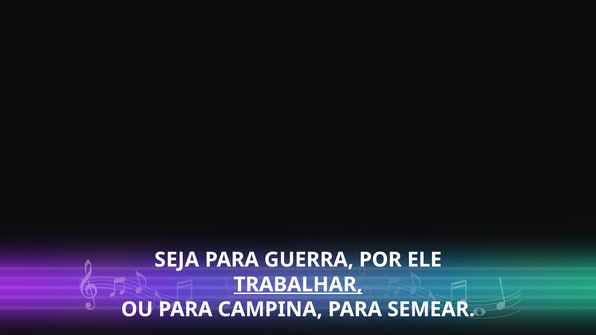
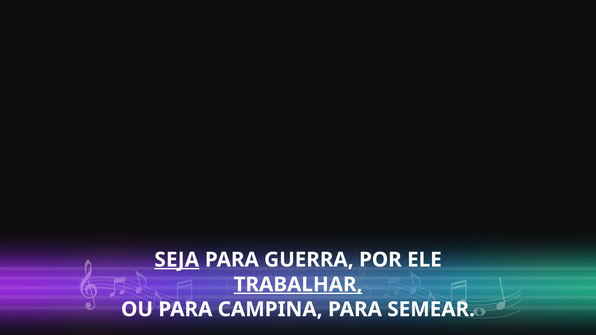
SEJA underline: none -> present (177, 260)
